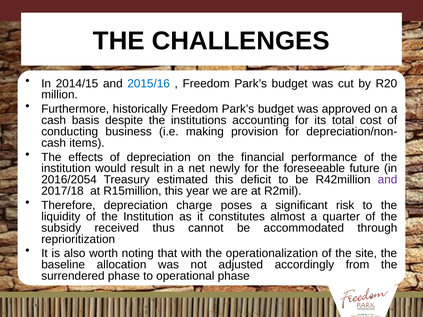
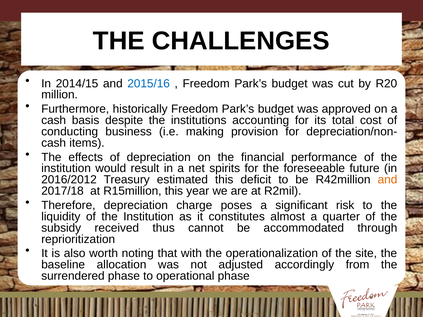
newly: newly -> spirits (225, 169)
2016/2054: 2016/2054 -> 2016/2012 (69, 180)
and colour: purple -> orange (387, 180)
